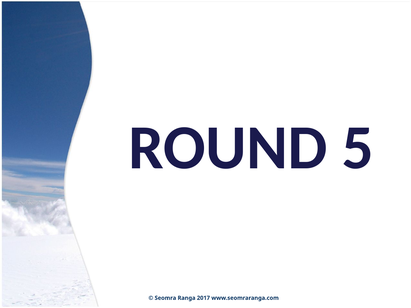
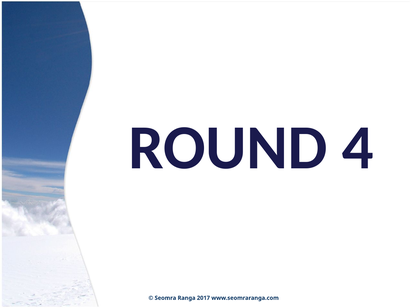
5: 5 -> 4 (358, 148)
